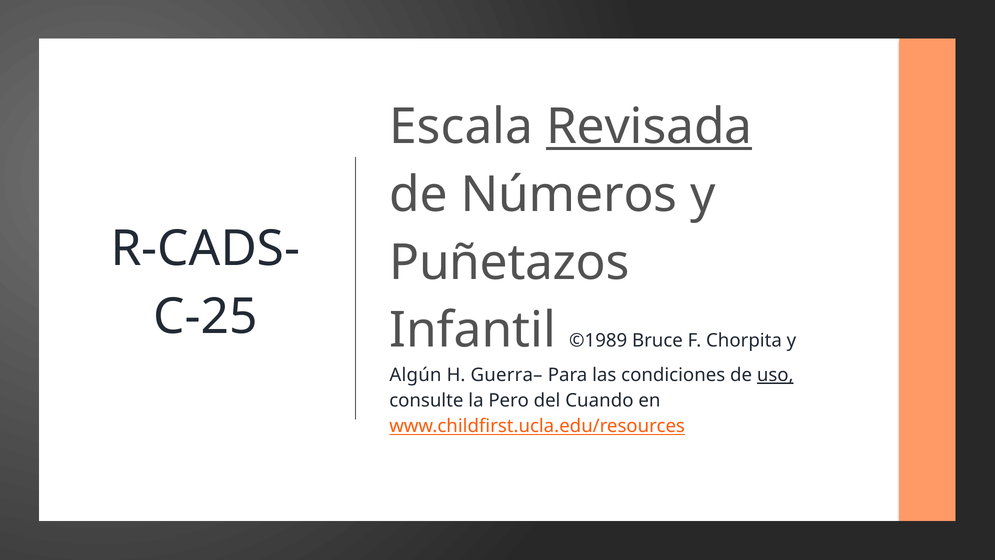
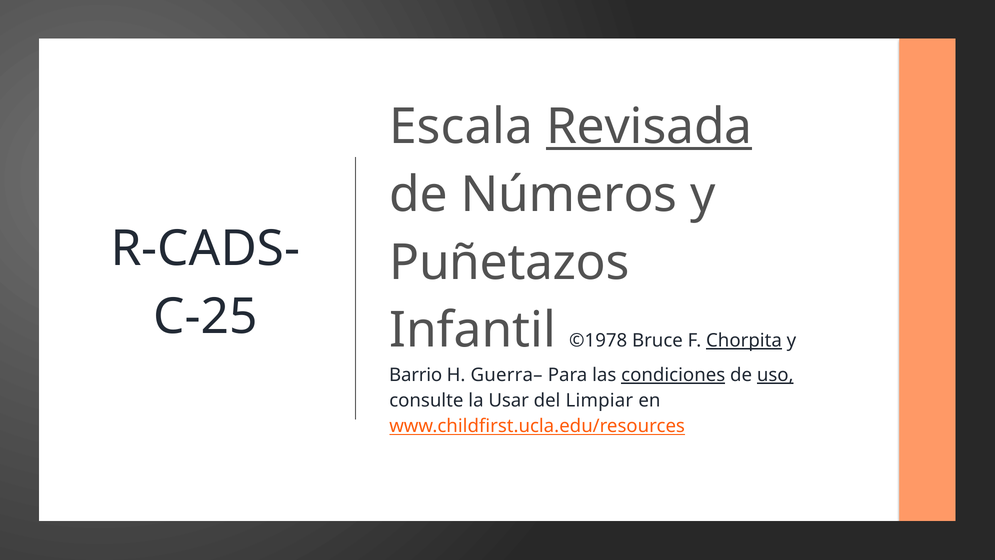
©1989: ©1989 -> ©1978 (598, 341)
Chorpita underline: none -> present (744, 341)
Algún: Algún -> Barrio (416, 375)
condiciones underline: none -> present (673, 375)
Pero: Pero -> Usar (509, 400)
Cuando: Cuando -> Limpiar (599, 400)
